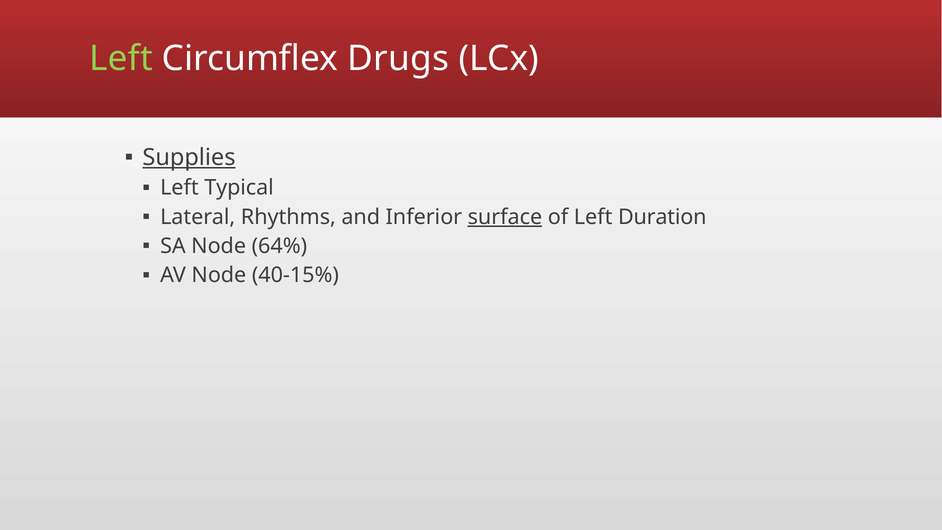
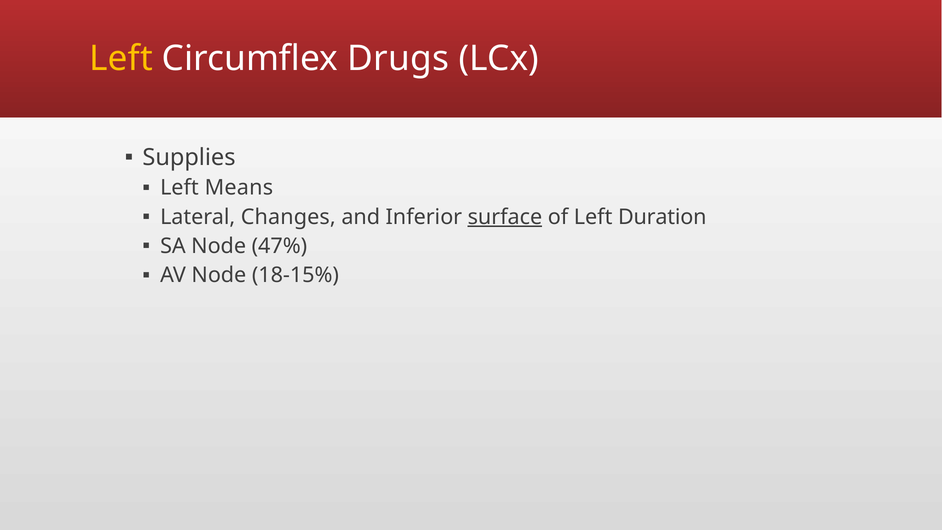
Left colour: light green -> yellow (121, 59)
Supplies underline: present -> none (189, 157)
Typical: Typical -> Means (239, 188)
Rhythms: Rhythms -> Changes (288, 217)
64%: 64% -> 47% (279, 246)
40-15%: 40-15% -> 18-15% (295, 275)
